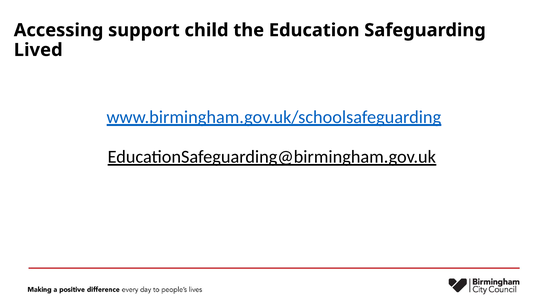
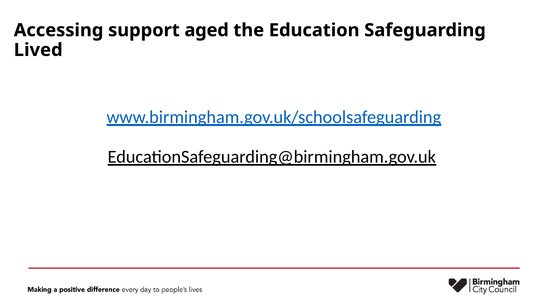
child: child -> aged (207, 30)
